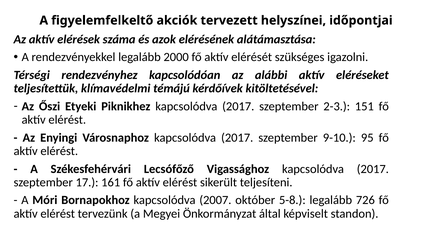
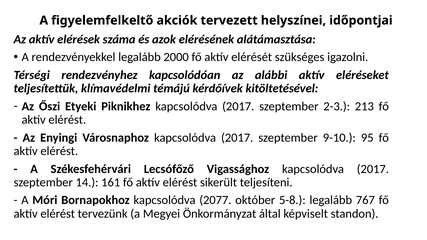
151: 151 -> 213 (364, 106)
17: 17 -> 14 (87, 182)
2007: 2007 -> 2077 (215, 200)
726: 726 -> 767 (365, 200)
